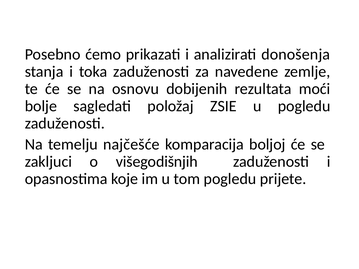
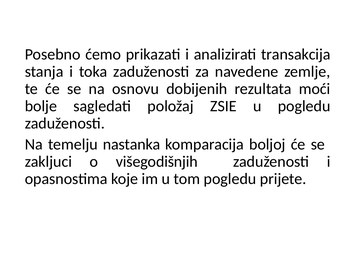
donošenja: donošenja -> transakcija (296, 54)
najčešće: najčešće -> nastanka (132, 144)
